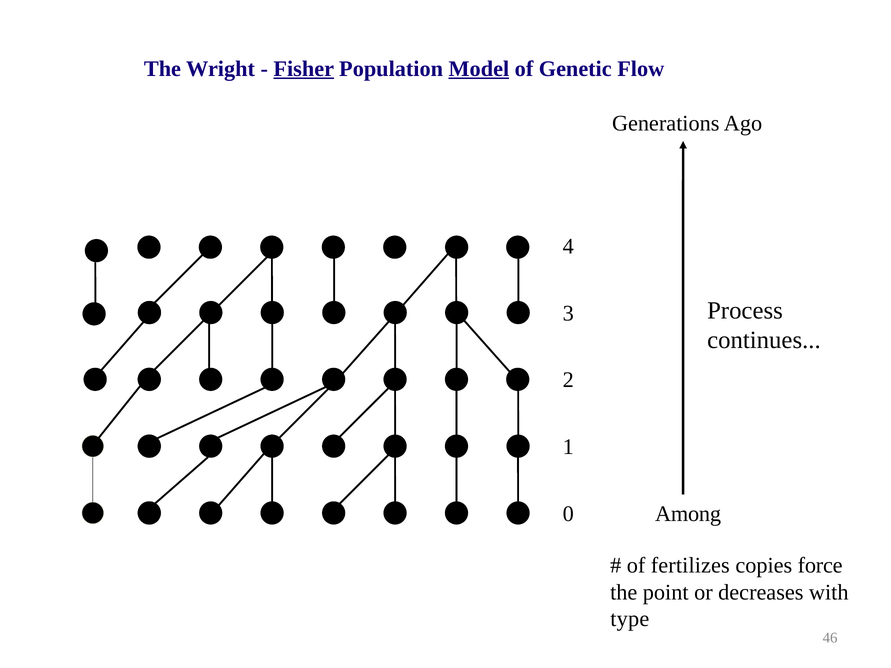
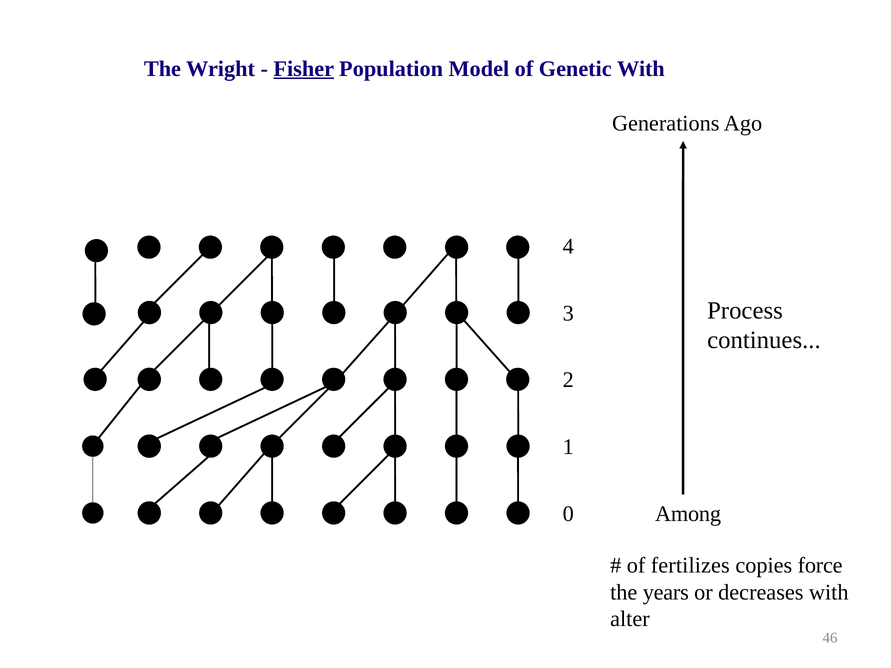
Model underline: present -> none (479, 69)
Genetic Flow: Flow -> With (641, 69)
point: point -> years (666, 593)
type: type -> alter (630, 619)
